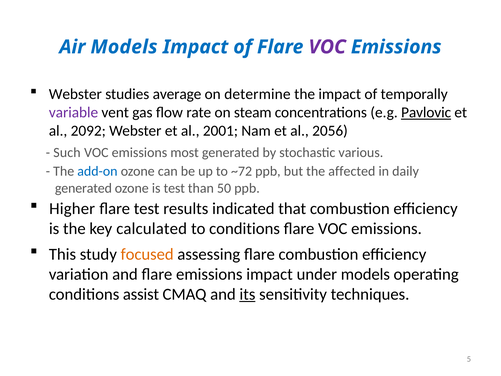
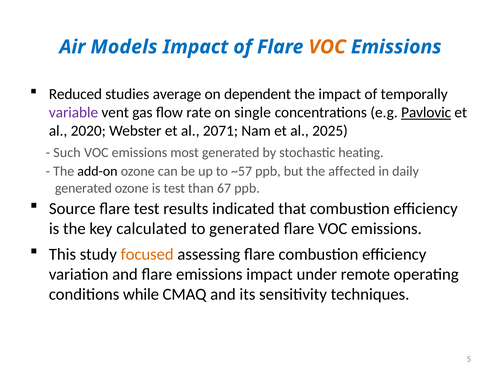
VOC colour: purple -> orange (327, 47)
Webster: Webster -> Reduced (75, 94)
determine: determine -> dependent (258, 94)
steam: steam -> single (253, 112)
2092: 2092 -> 2020 (88, 131)
2001: 2001 -> 2071 (220, 131)
2056: 2056 -> 2025 (330, 131)
various: various -> heating (361, 152)
add-on colour: blue -> black (97, 171)
~72: ~72 -> ~57 (242, 171)
50: 50 -> 67 (224, 188)
Higher: Higher -> Source (72, 209)
to conditions: conditions -> generated (244, 229)
under models: models -> remote (365, 274)
assist: assist -> while (141, 294)
its underline: present -> none (247, 294)
